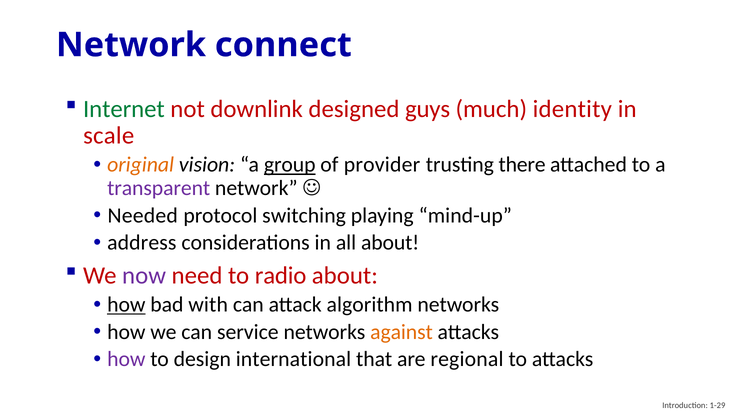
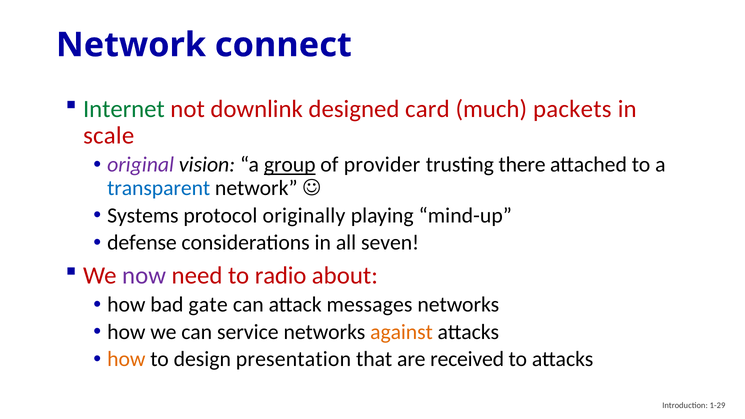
guys: guys -> card (427, 109)
identity: identity -> packets (572, 109)
original colour: orange -> purple (141, 165)
transparent colour: purple -> blue (159, 188)
Needed: Needed -> Systems (143, 216)
switching: switching -> originally (304, 216)
address: address -> defense (142, 243)
all about: about -> seven (390, 243)
how underline: present -> none (126, 305)
with: with -> gate (208, 305)
algorithm: algorithm -> messages (370, 305)
how colour: purple -> orange (126, 359)
international: international -> presentation (293, 359)
regional: regional -> received (467, 359)
